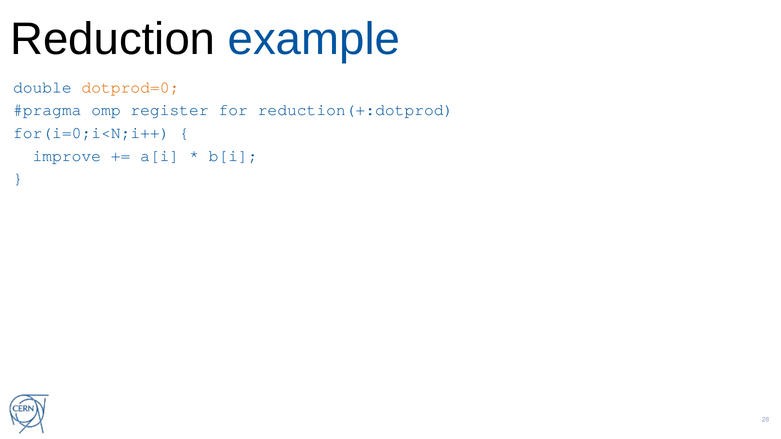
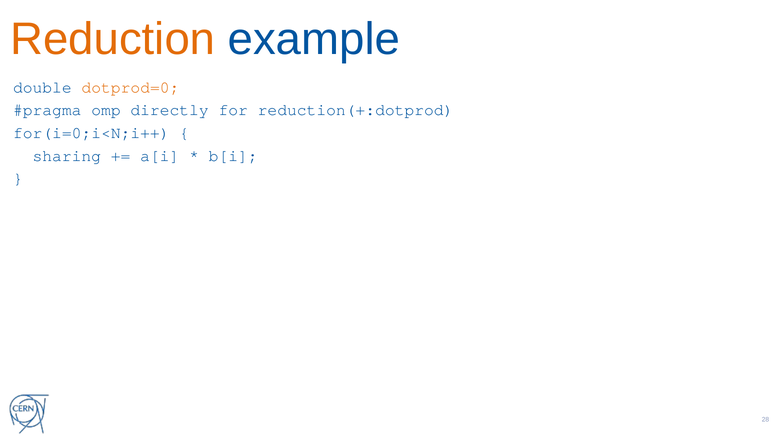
Reduction colour: black -> orange (113, 39)
register: register -> directly (170, 110)
improve: improve -> sharing (67, 156)
